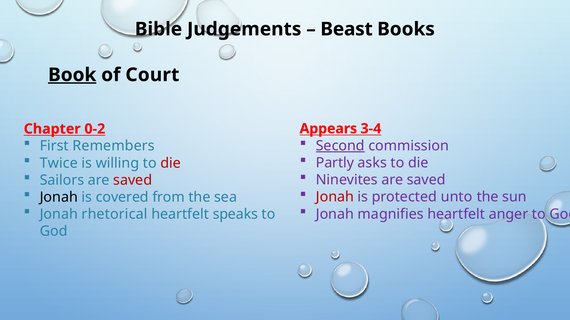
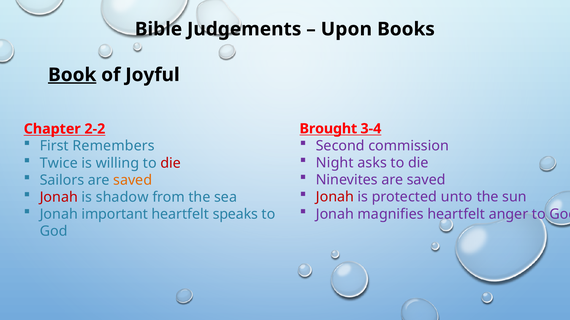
Beast: Beast -> Upon (346, 29)
Court: Court -> Joyful (152, 75)
Appears: Appears -> Brought (328, 129)
0-2: 0-2 -> 2-2 (95, 129)
Second underline: present -> none (340, 146)
Partly: Partly -> Night (335, 163)
saved colour: red -> orange (133, 180)
Jonah colour: black -> red (59, 198)
covered: covered -> shadow (122, 198)
rhetorical: rhetorical -> important (115, 215)
